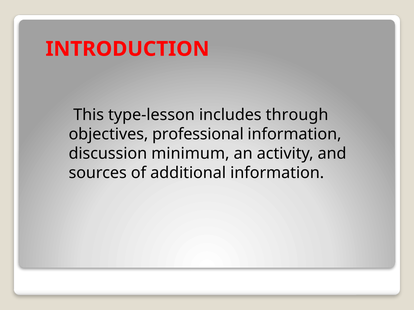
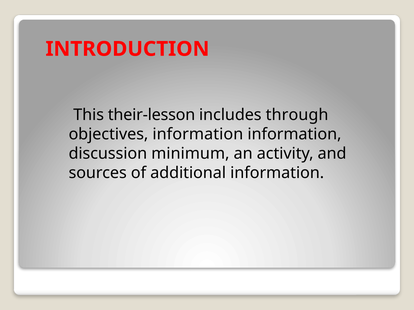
type-lesson: type-lesson -> their-lesson (152, 115)
objectives professional: professional -> information (198, 134)
